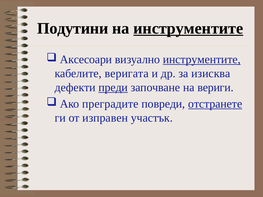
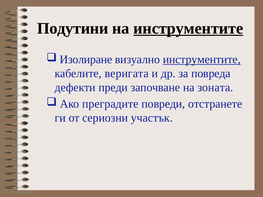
Аксесоари: Аксесоари -> Изолиране (86, 60)
изисква: изисква -> повреда (211, 74)
преди underline: present -> none (113, 88)
вериги: вериги -> зоната (215, 88)
отстранете underline: present -> none (215, 104)
изправен: изправен -> сериозни (105, 118)
